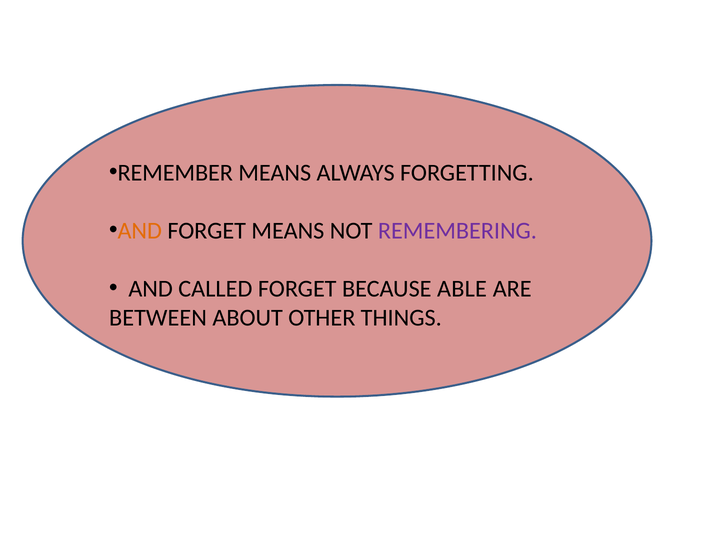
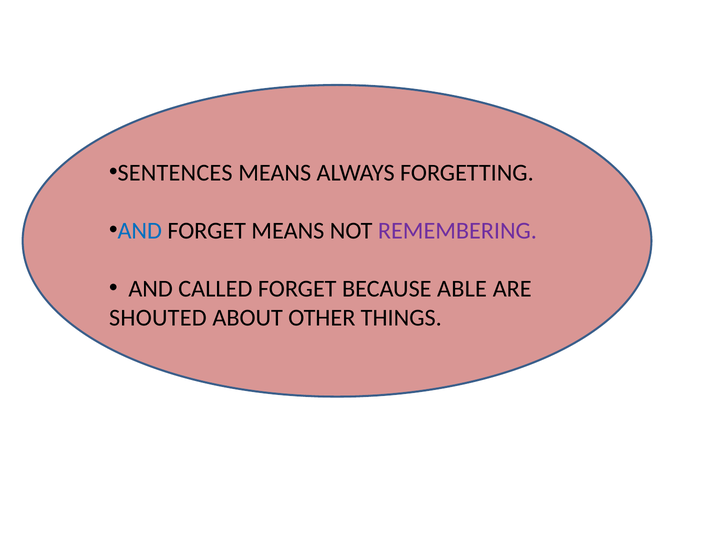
REMEMBER: REMEMBER -> SENTENCES (175, 173)
AND colour: orange -> blue (140, 231)
BETWEEN: BETWEEN -> SHOUTED (158, 318)
